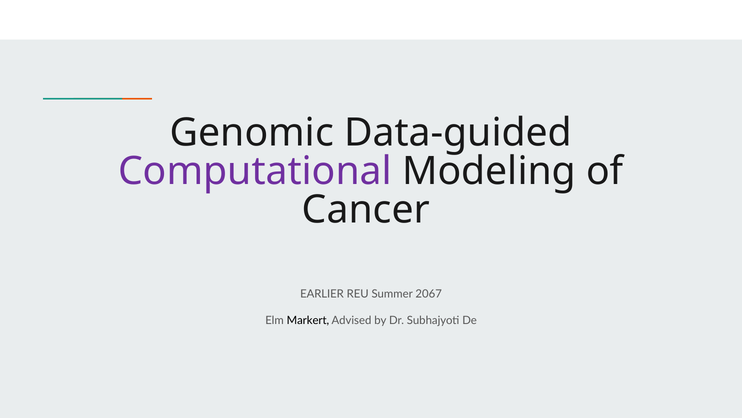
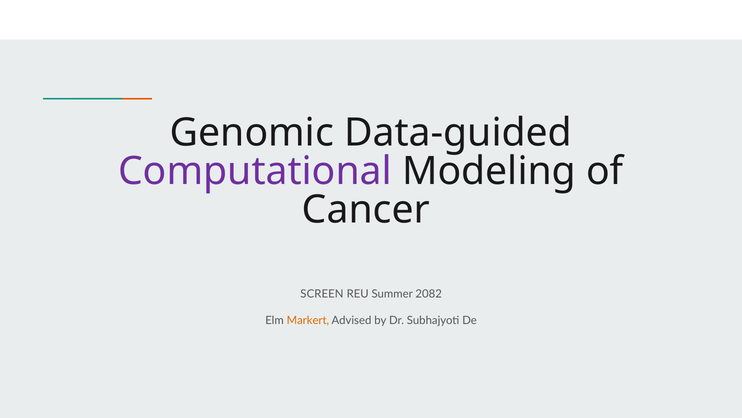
EARLIER: EARLIER -> SCREEN (322, 294)
2067: 2067 -> 2082 (429, 294)
Markert colour: black -> orange (308, 320)
